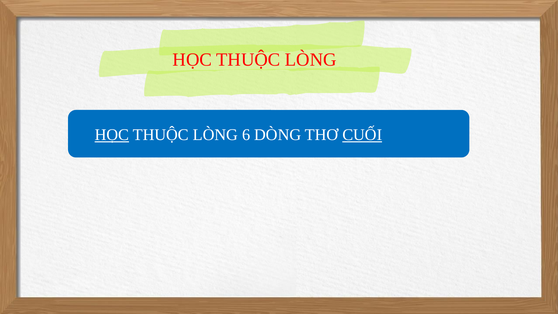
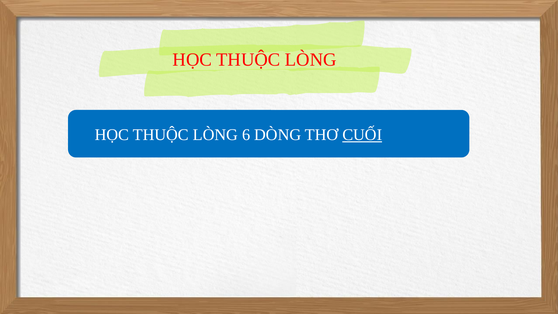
HỌC underline: present -> none (112, 135)
